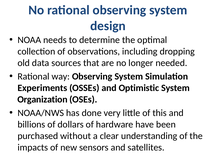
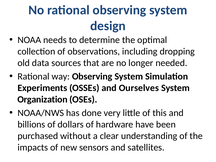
Optimistic: Optimistic -> Ourselves (139, 88)
